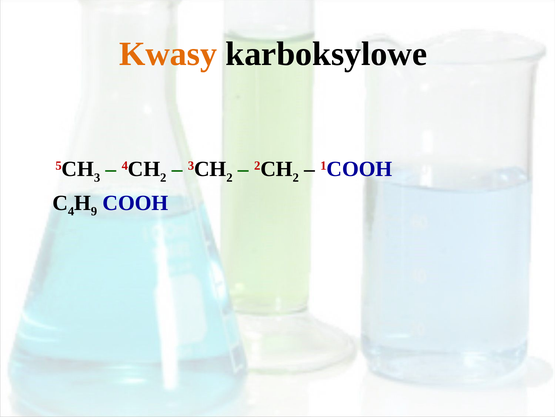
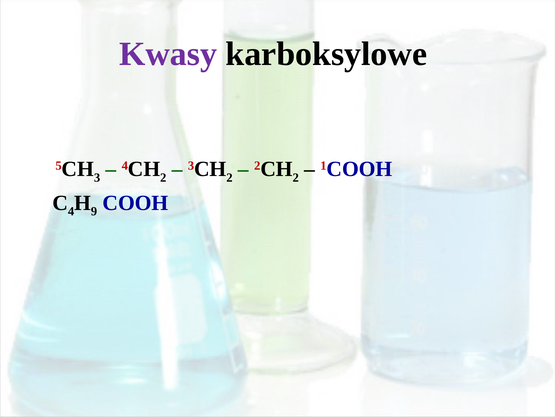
Kwasy colour: orange -> purple (168, 54)
